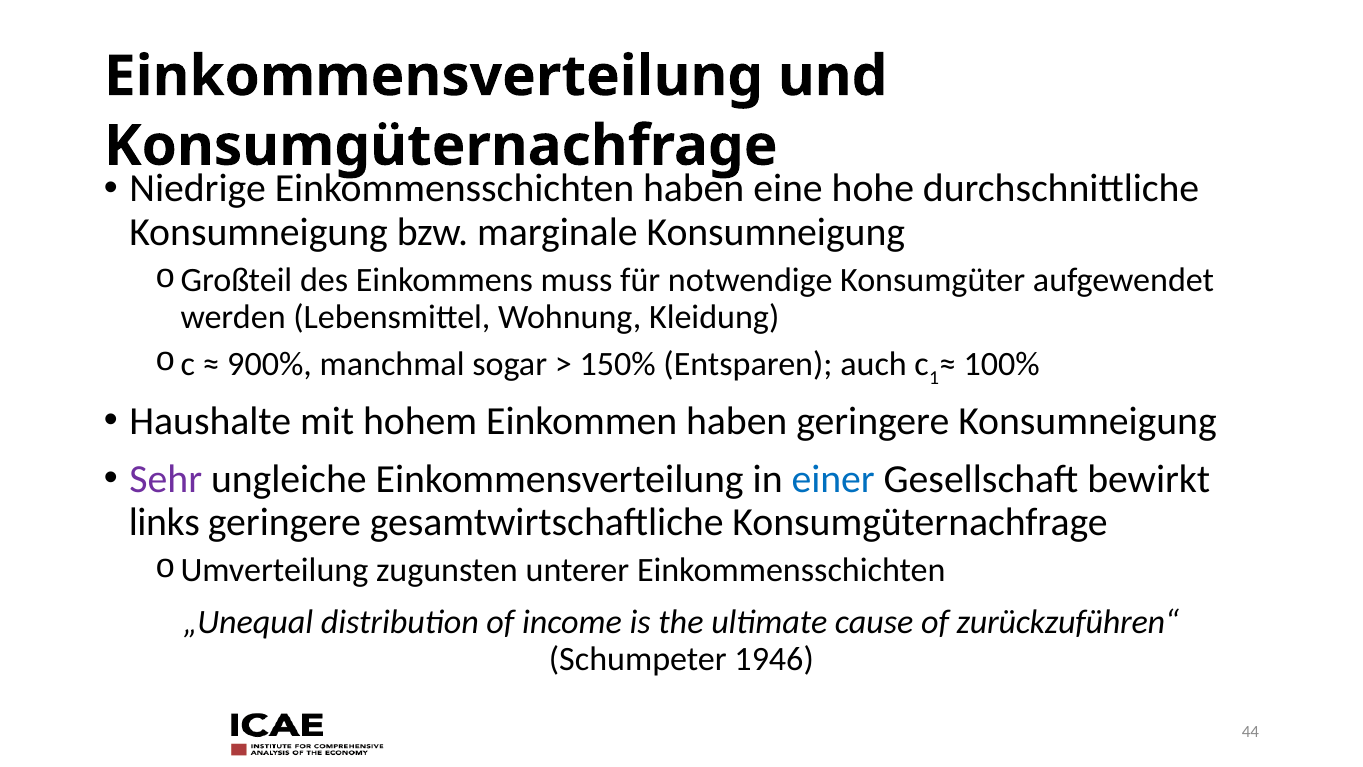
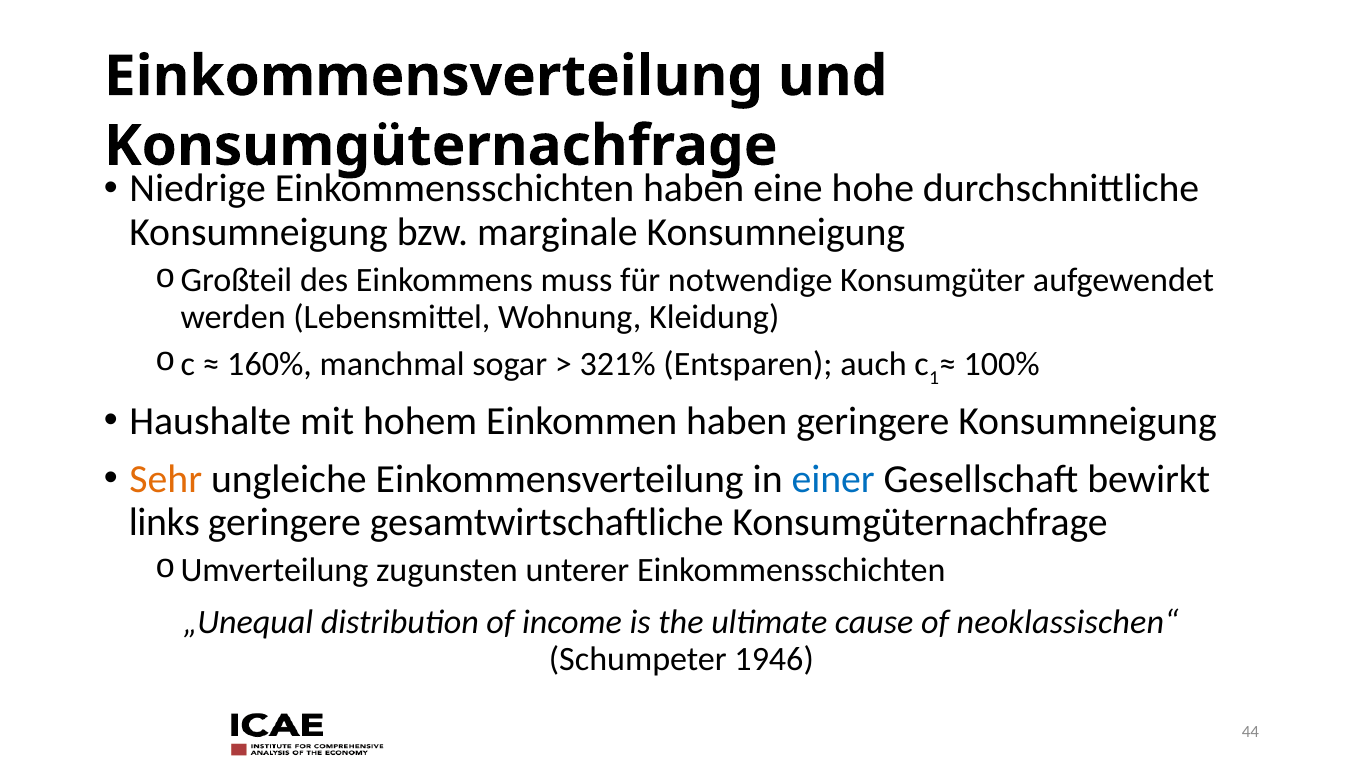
900%: 900% -> 160% (270, 364)
150%: 150% -> 321% (618, 364)
Sehr colour: purple -> orange (166, 479)
zurückzuführen“: zurückzuführen“ -> neoklassischen“ (1068, 622)
